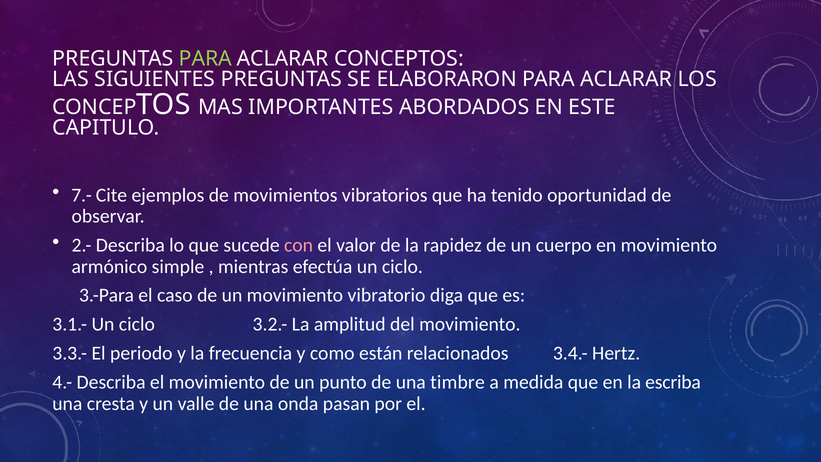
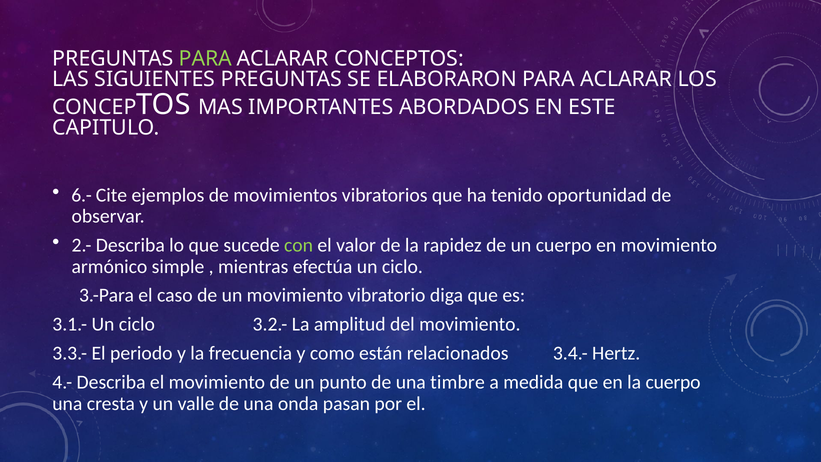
7.-: 7.- -> 6.- (82, 195)
con colour: pink -> light green (299, 245)
la escriba: escriba -> cuerpo (673, 382)
